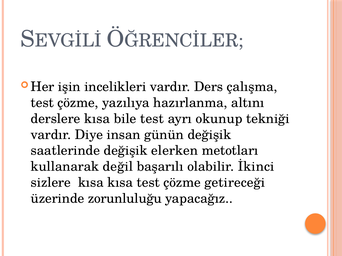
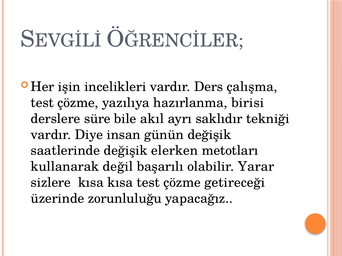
altını: altını -> birisi (248, 103)
derslere kısa: kısa -> süre (97, 119)
bile test: test -> akıl (152, 119)
okunup: okunup -> saklıdır (219, 119)
İkinci: İkinci -> Yarar (256, 167)
